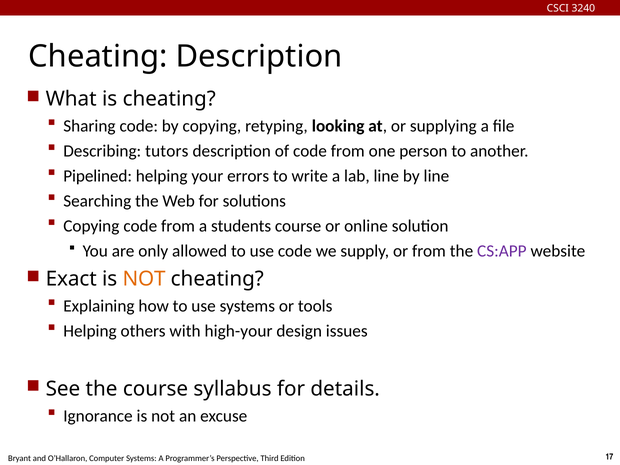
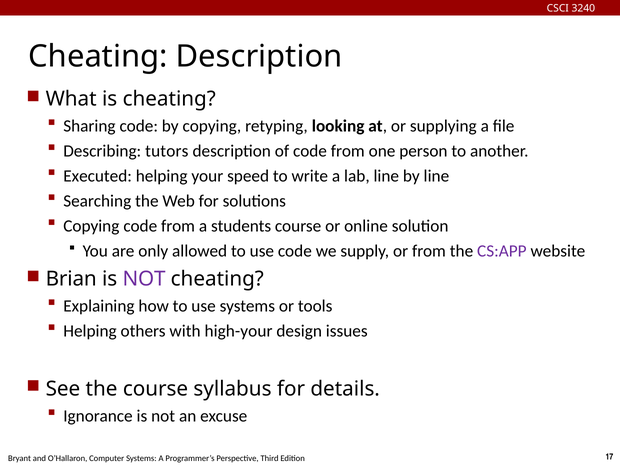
Pipelined: Pipelined -> Executed (98, 176)
errors: errors -> speed (248, 176)
Exact: Exact -> Brian (71, 279)
NOT colour: orange -> purple (144, 279)
